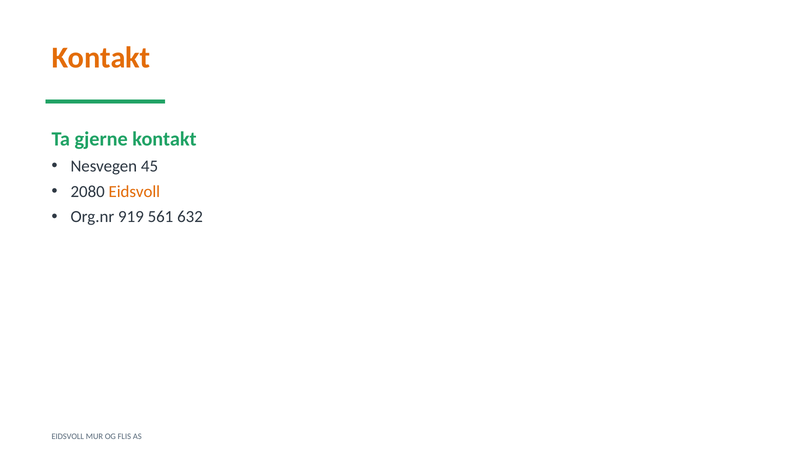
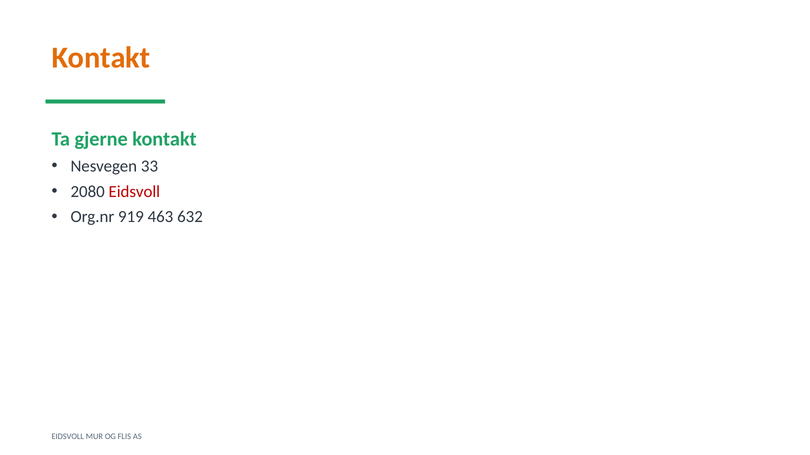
45: 45 -> 33 (150, 167)
Eidsvoll colour: orange -> red (134, 192)
561: 561 -> 463 (160, 217)
